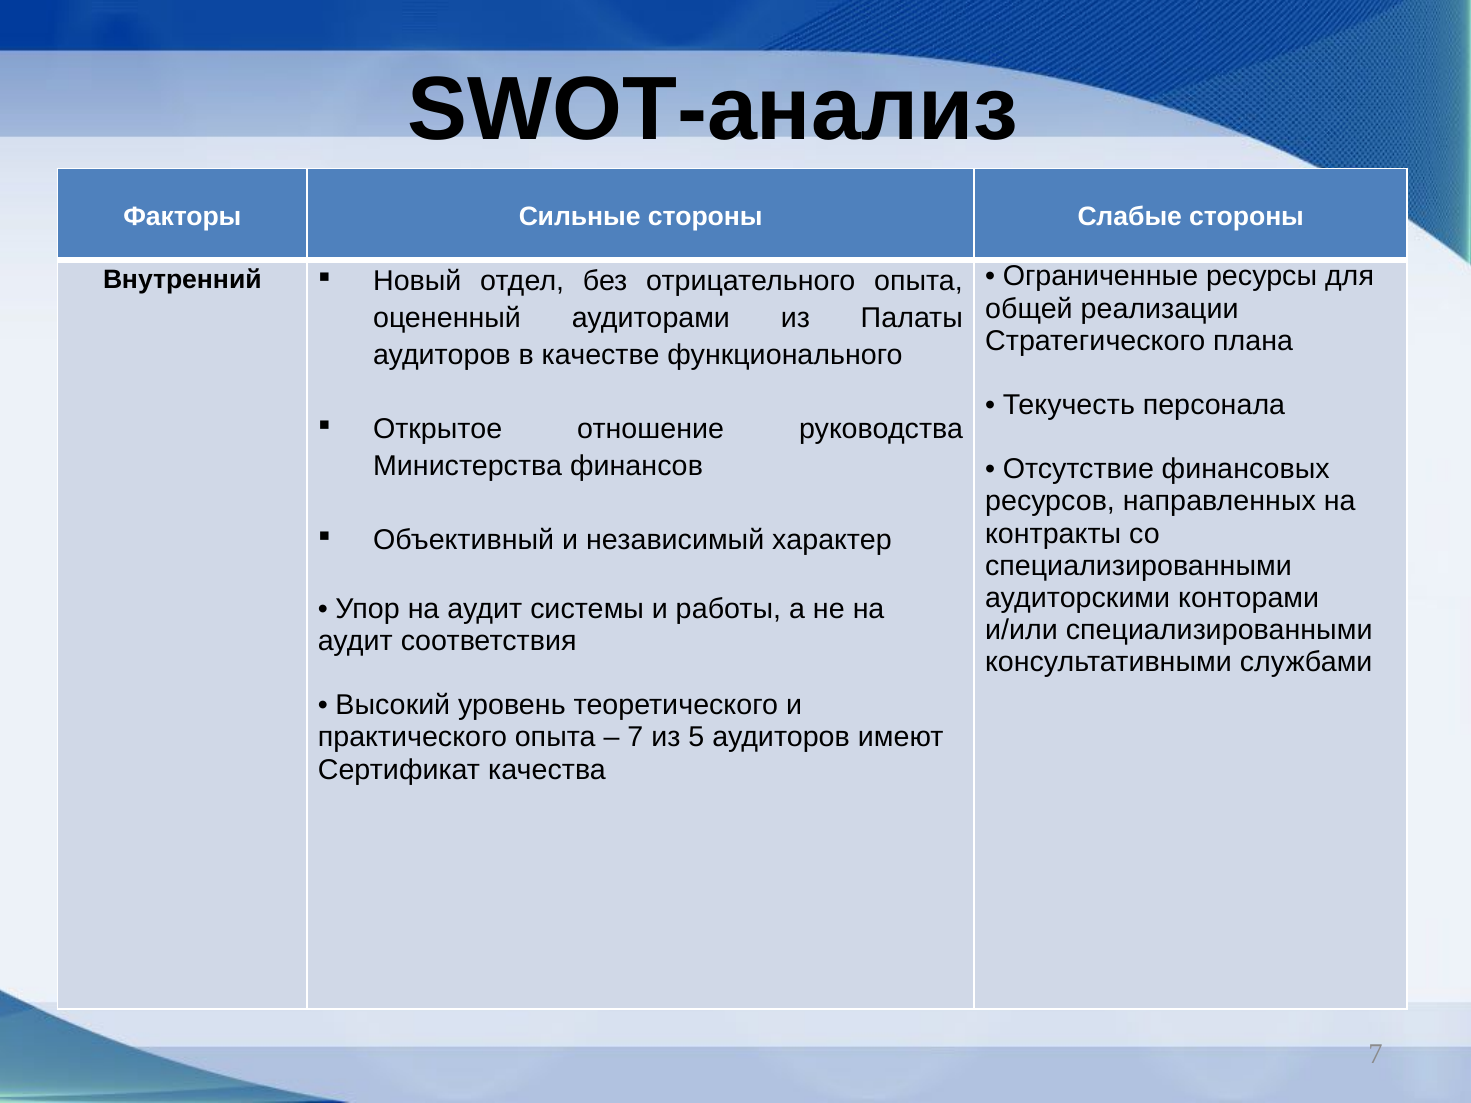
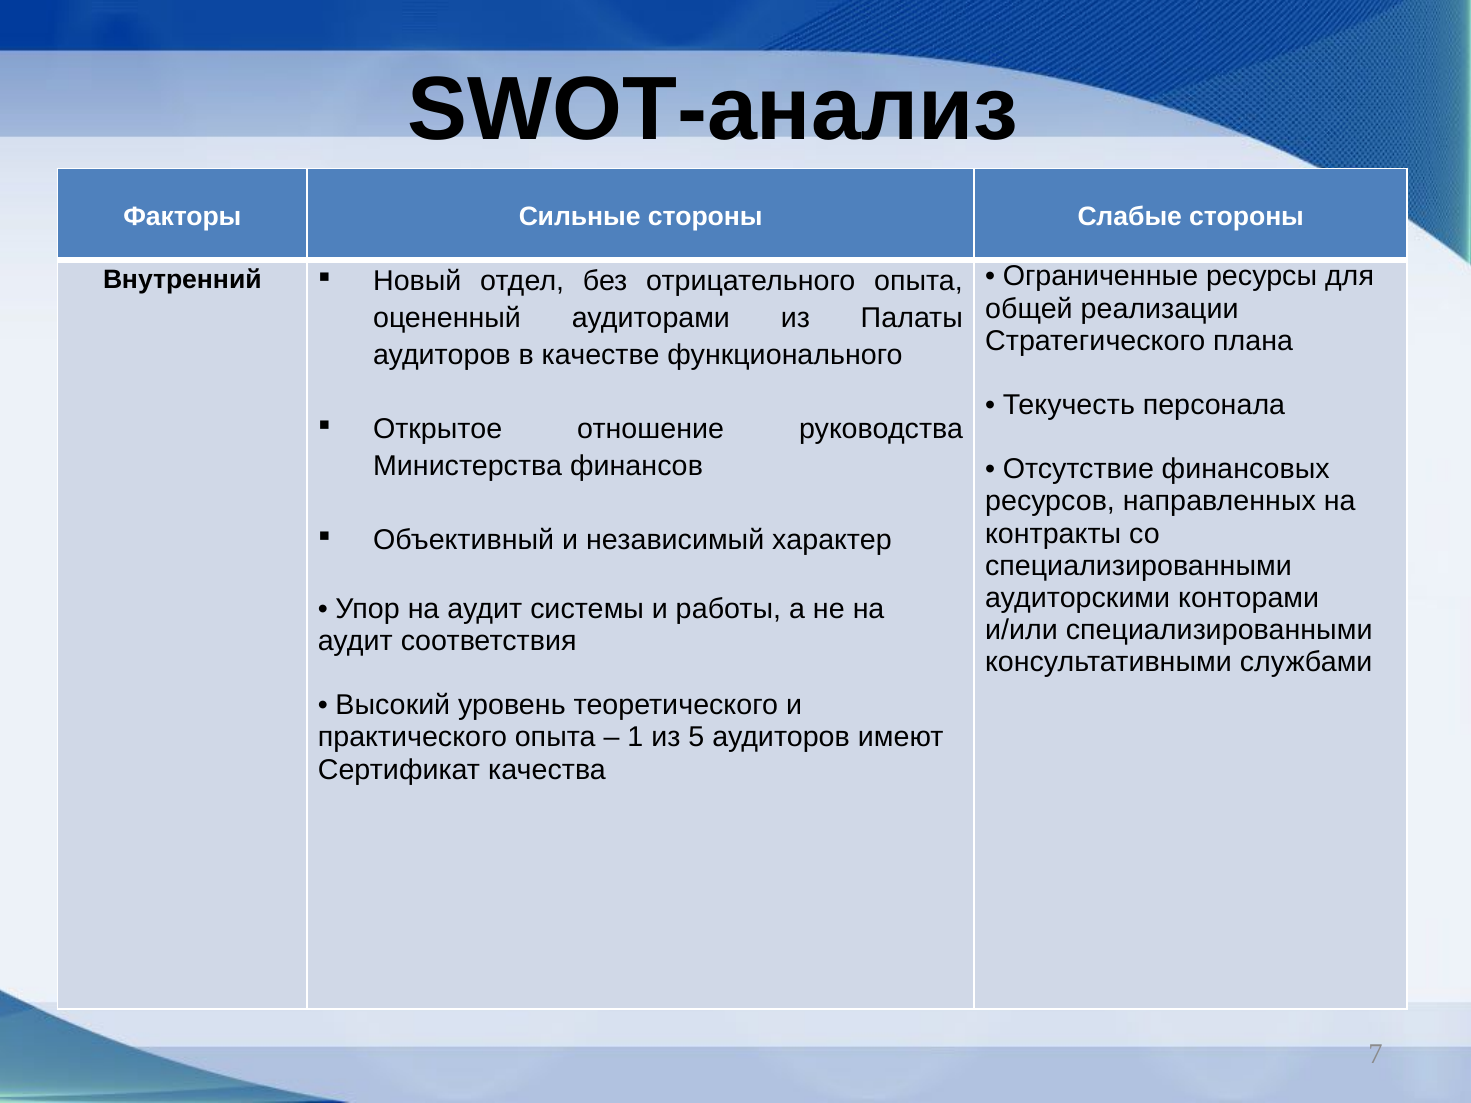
7: 7 -> 1 (635, 738)
